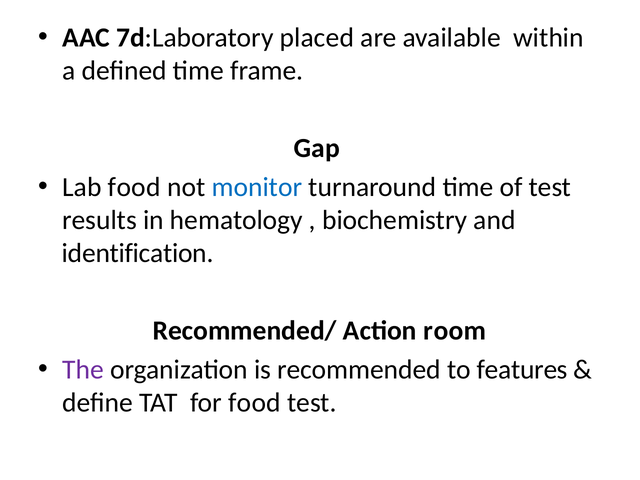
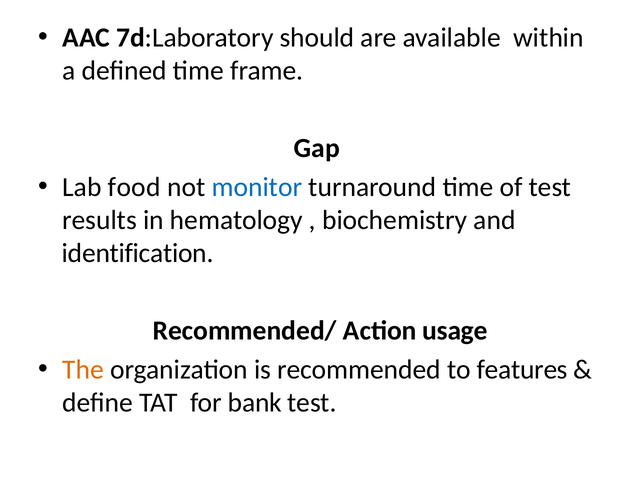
placed: placed -> should (317, 38)
room: room -> usage (455, 331)
The colour: purple -> orange (83, 370)
for food: food -> bank (255, 403)
